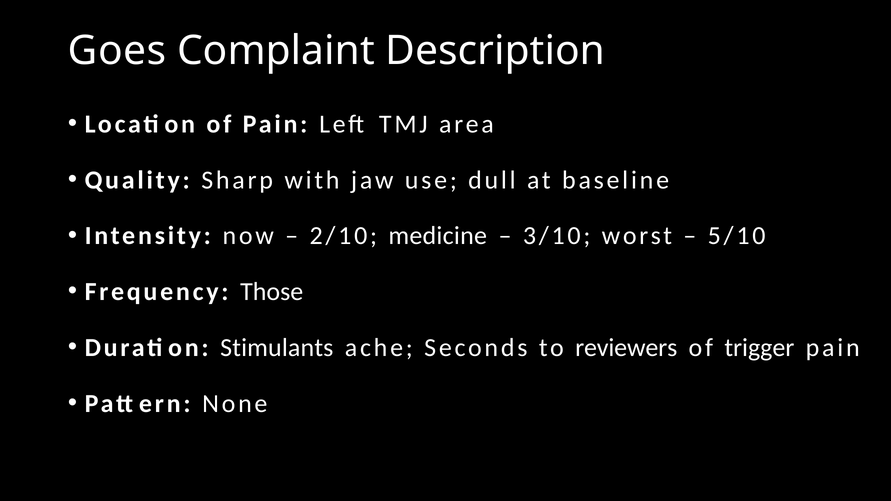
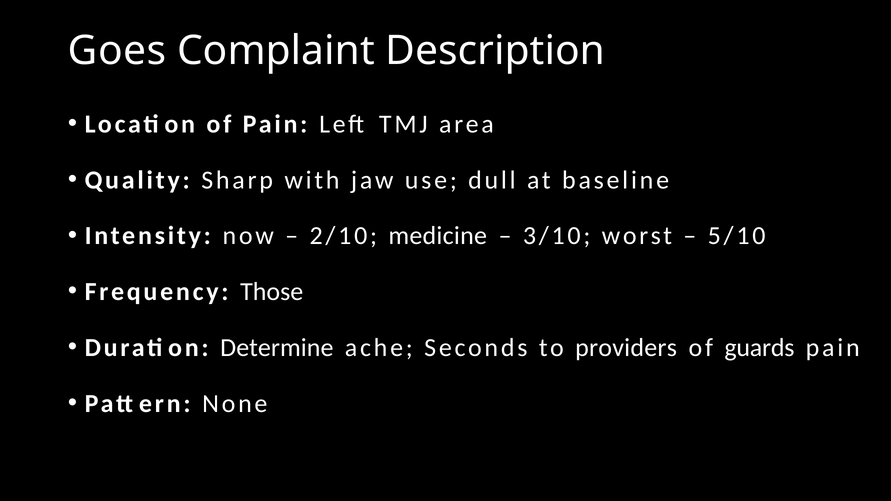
Stimulants: Stimulants -> Determine (277, 348)
reviewers: reviewers -> providers (626, 348)
trigger: trigger -> guards (759, 348)
